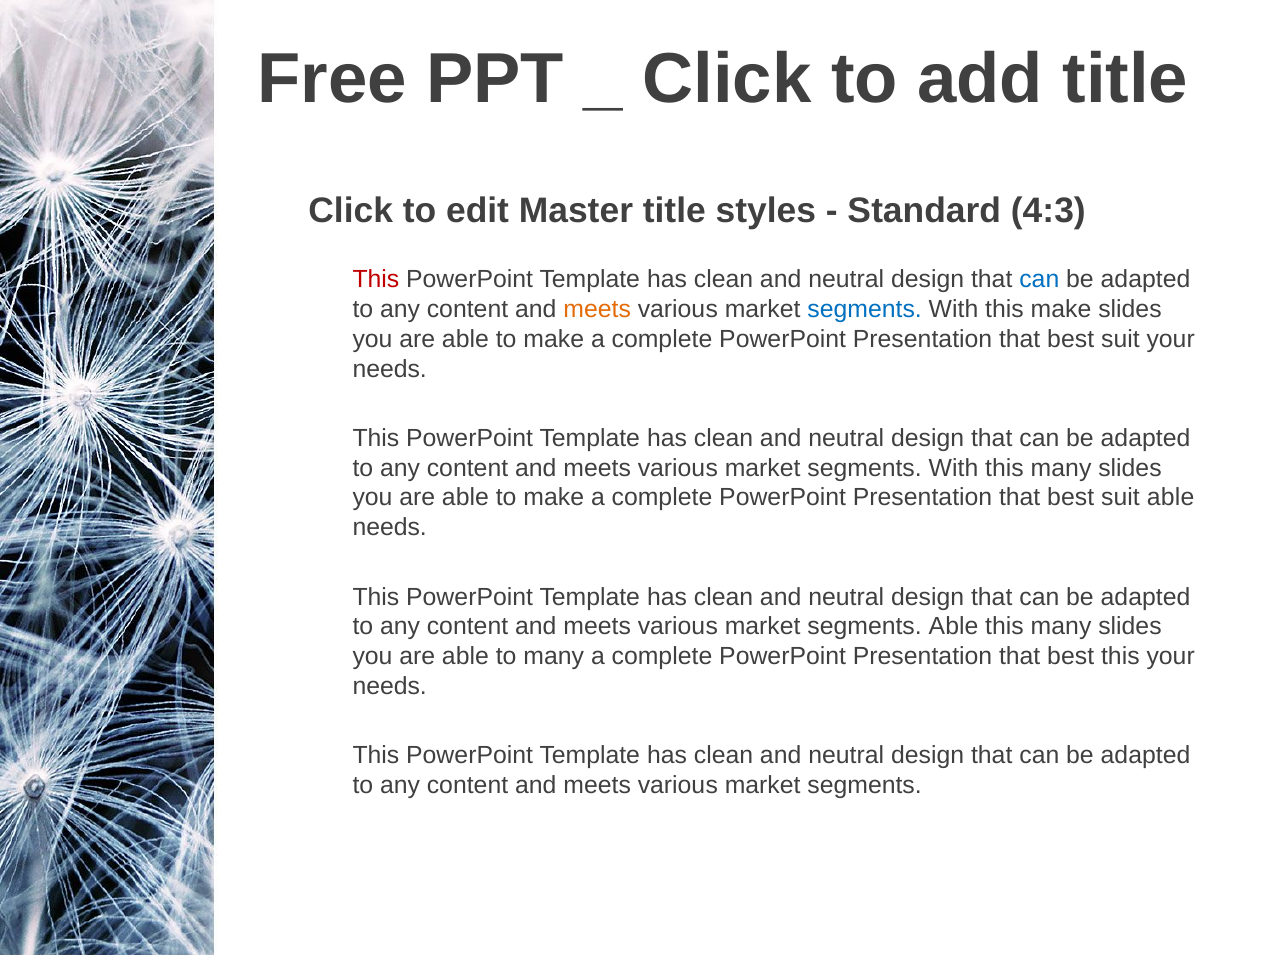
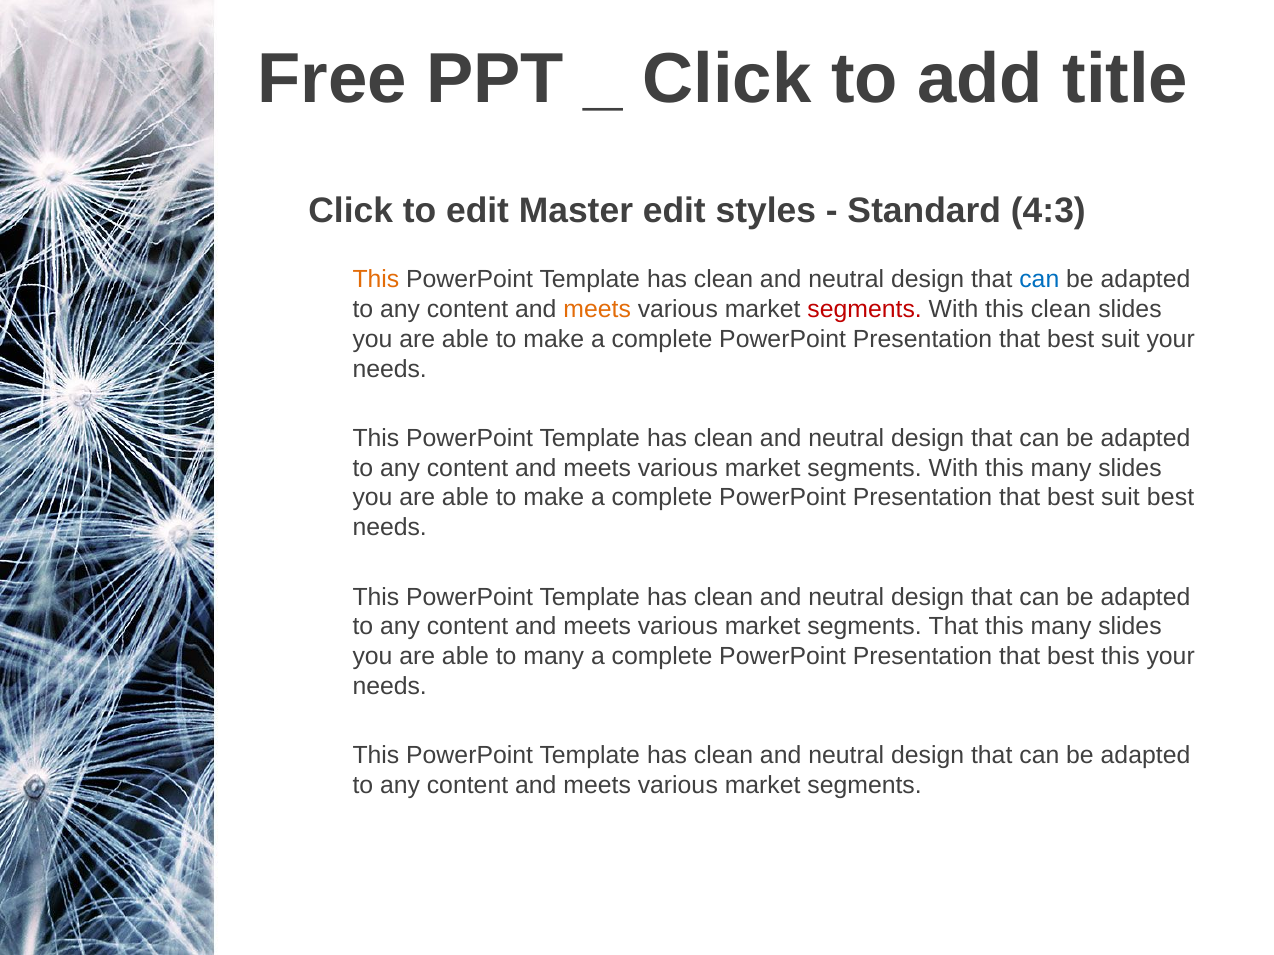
Master title: title -> edit (674, 211)
This colour: red -> orange (376, 280)
segments colour: blue -> red (865, 310)
this make: make -> clean (1061, 310)
suit able: able -> best (1171, 498)
segments Able: Able -> That (954, 627)
